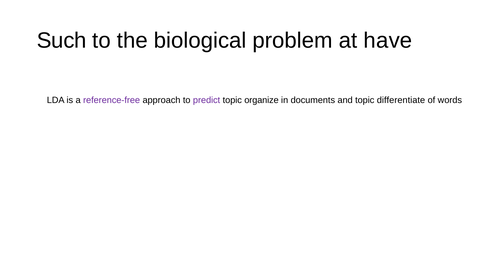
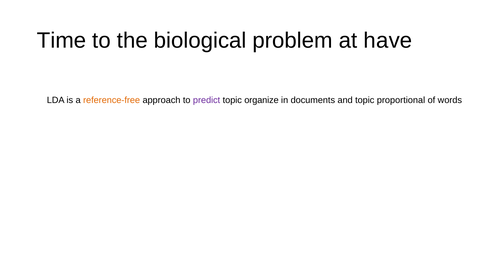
Such: Such -> Time (62, 41)
reference-free colour: purple -> orange (112, 100)
differentiate: differentiate -> proportional (401, 100)
